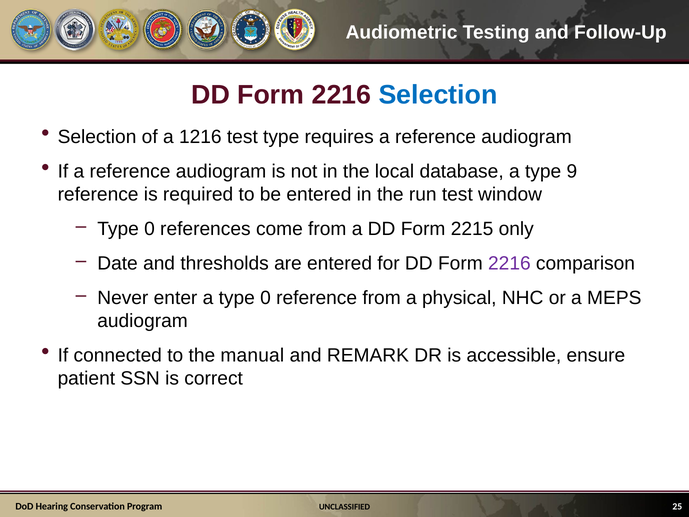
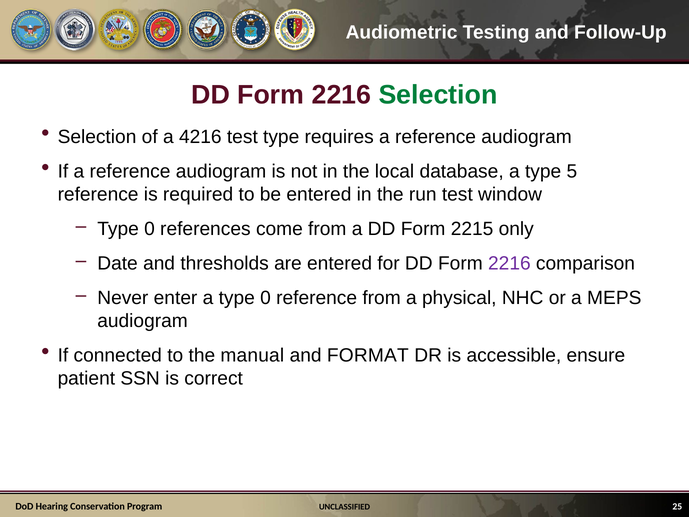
Selection colour: blue -> green (438, 95)
1216: 1216 -> 4216 (200, 137)
9: 9 -> 5 (572, 171)
REMARK: REMARK -> FORMAT (368, 355)
